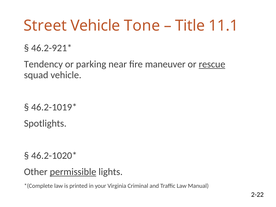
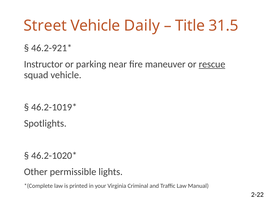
Tone: Tone -> Daily (142, 26)
11.1: 11.1 -> 31.5 (223, 26)
Tendency: Tendency -> Instructor (43, 64)
permissible underline: present -> none (73, 172)
